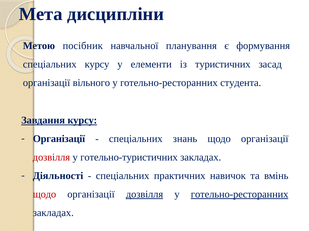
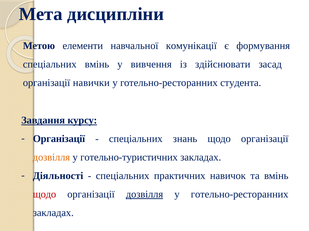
посібник: посібник -> елементи (83, 46)
планування: планування -> комунікації (191, 46)
спеціальних курсу: курсу -> вмінь (97, 64)
елементи: елементи -> вивчення (151, 64)
туристичних: туристичних -> здійснювати (223, 64)
вільного: вільного -> навички (91, 83)
дозвілля colour: red -> orange (51, 158)
готельно-ресторанних underline: present -> none (240, 195)
